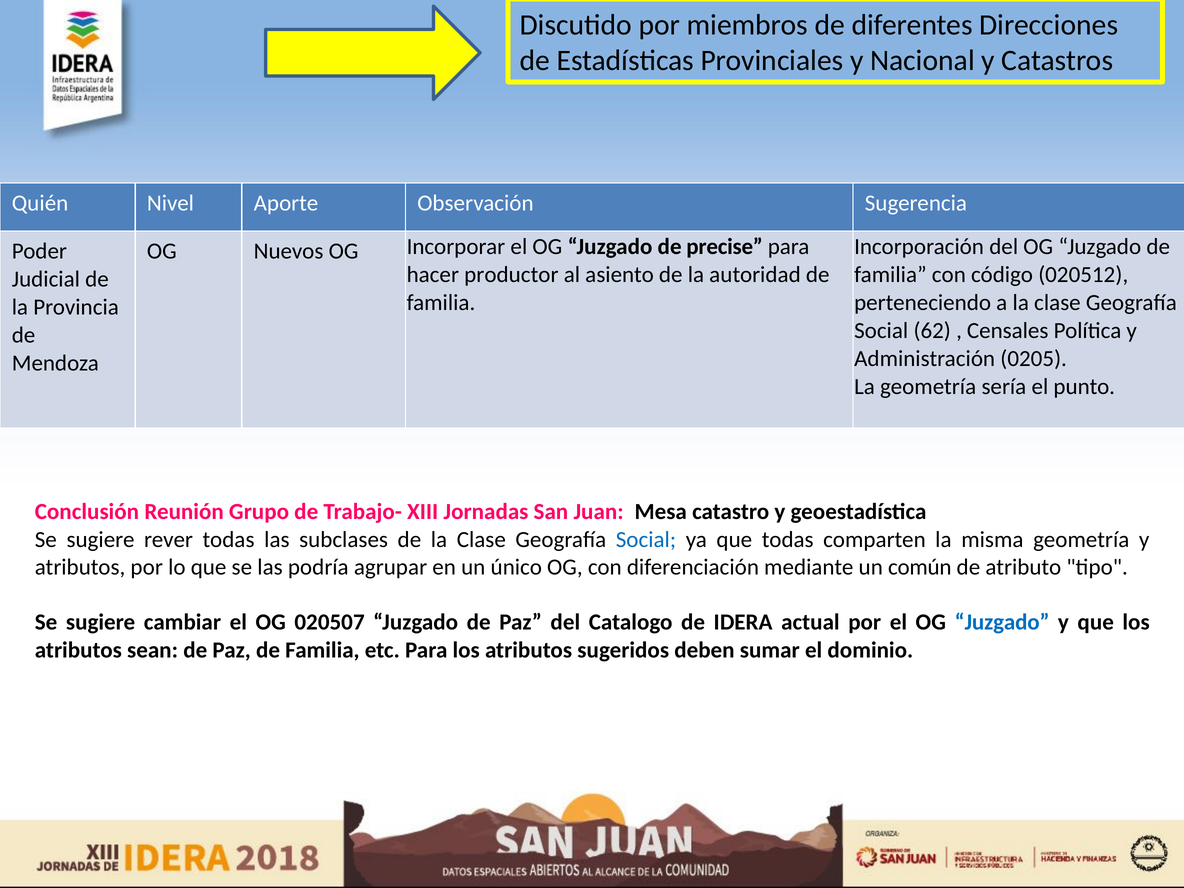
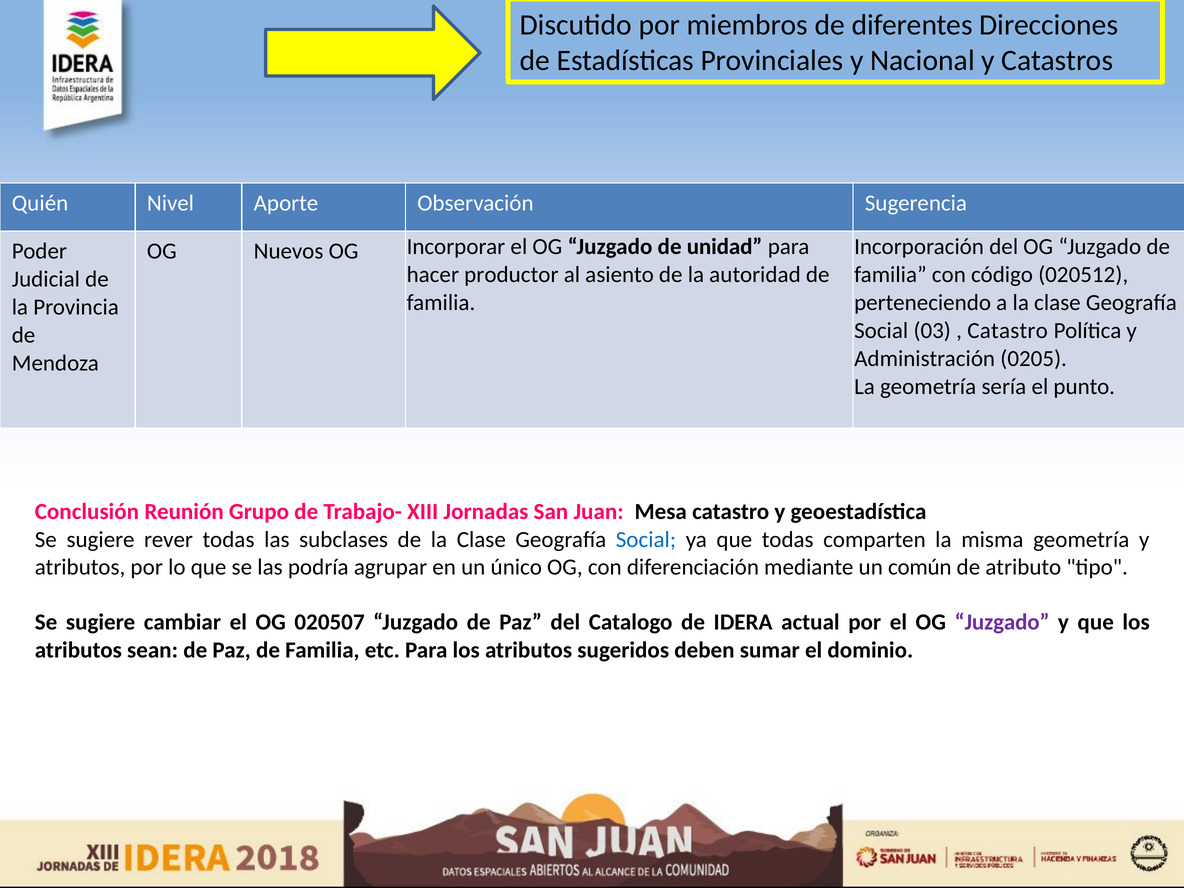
precise: precise -> unidad (725, 246)
62: 62 -> 03 (932, 331)
Censales: Censales -> Catastro (1008, 331)
Juzgado colour: blue -> purple (1002, 622)
